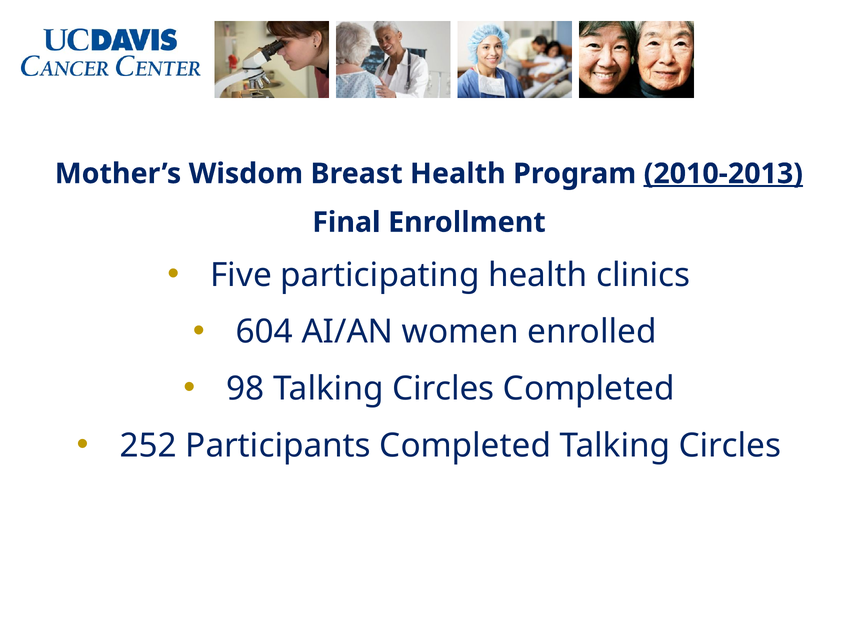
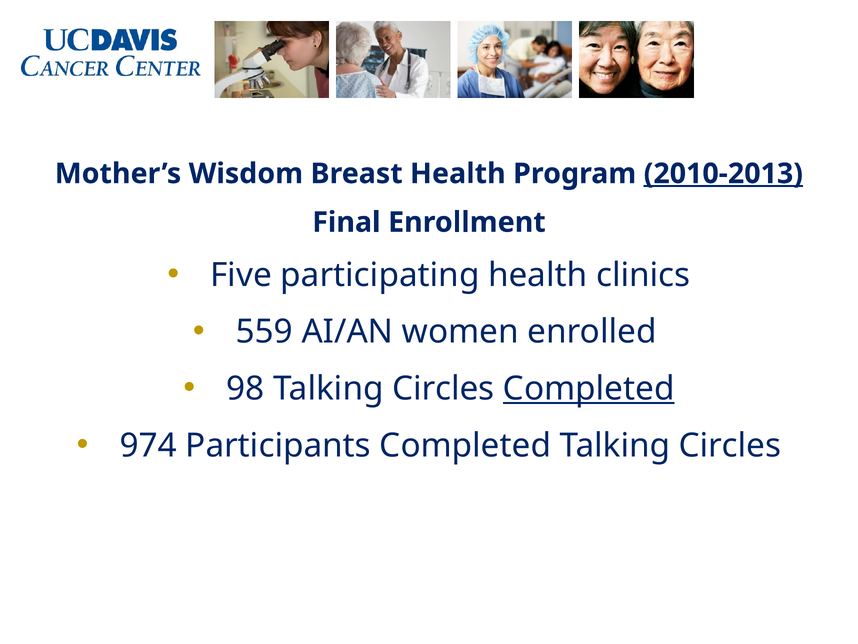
604: 604 -> 559 (264, 332)
Completed underline: none -> present (589, 388)
252: 252 -> 974 (148, 445)
